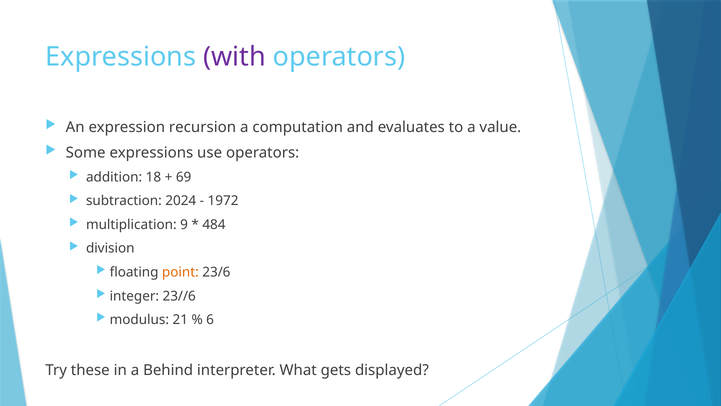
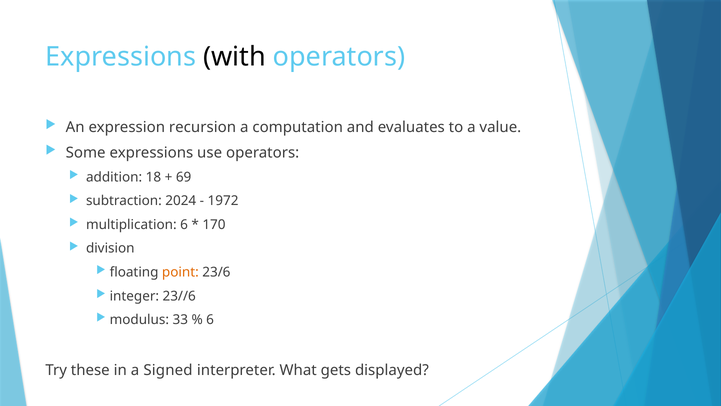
with colour: purple -> black (234, 57)
multiplication 9: 9 -> 6 (184, 225)
484: 484 -> 170 (214, 225)
21: 21 -> 33 (180, 319)
Behind: Behind -> Signed (168, 370)
